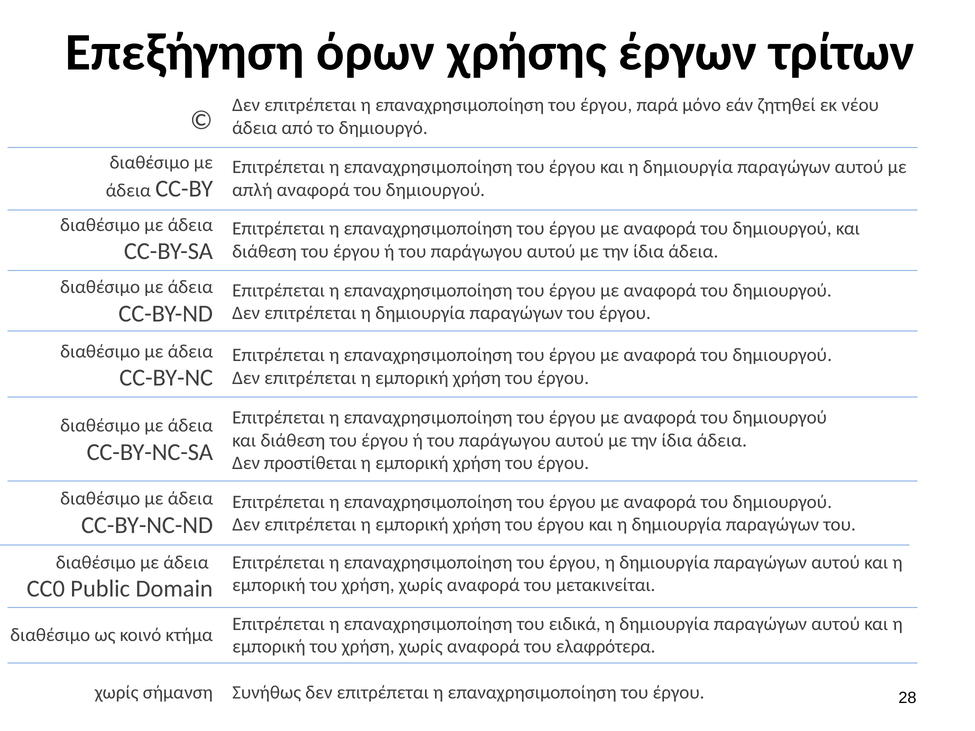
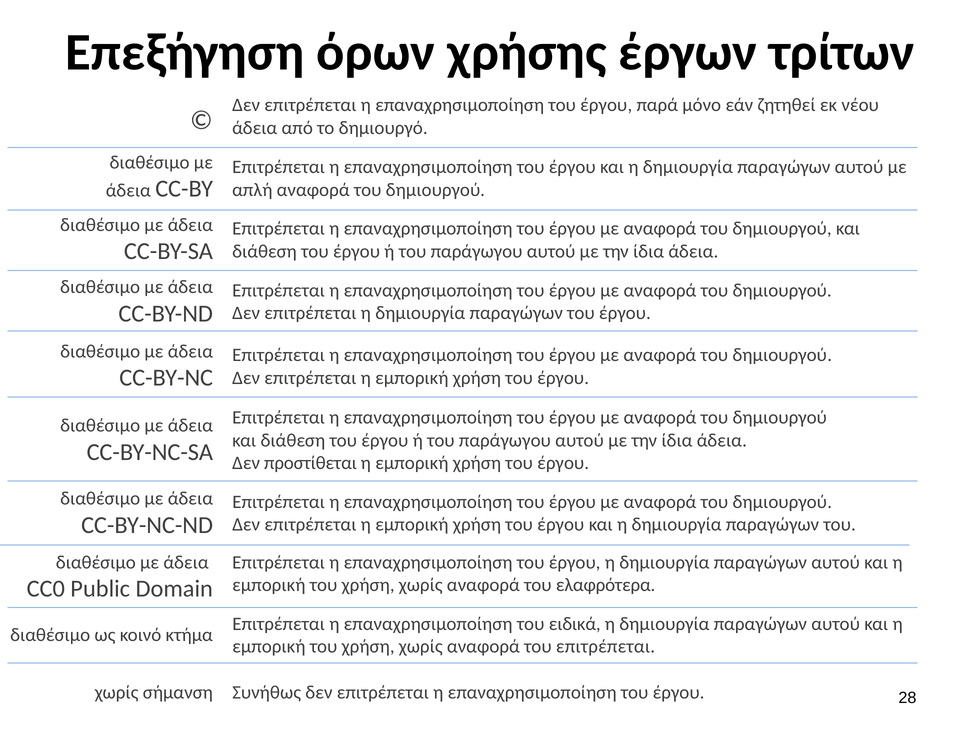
μετακινείται: μετακινείται -> ελαφρότερα (606, 585)
του ελαφρότερα: ελαφρότερα -> επιτρέπεται (606, 647)
